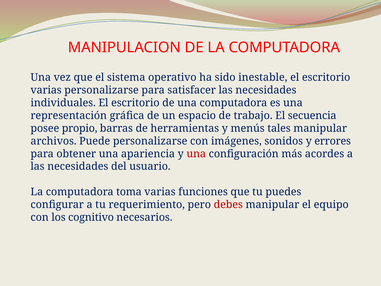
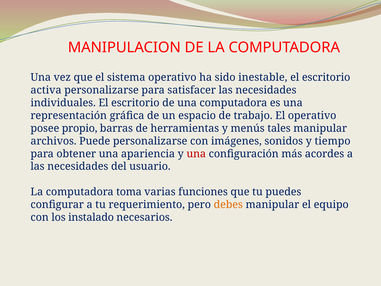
varias: varias -> activa (46, 90)
El secuencia: secuencia -> operativo (312, 116)
errores: errores -> tiempo (333, 141)
debes colour: red -> orange (228, 204)
cognitivo: cognitivo -> instalado (91, 217)
